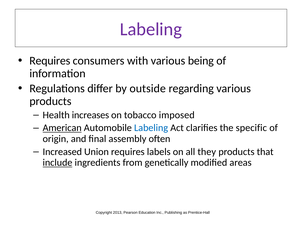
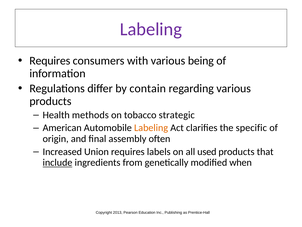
outside: outside -> contain (148, 88)
increases: increases -> methods (90, 115)
imposed: imposed -> strategic (177, 115)
American underline: present -> none (62, 128)
Labeling colour: blue -> orange (151, 128)
they: they -> used (207, 151)
areas: areas -> when (241, 162)
